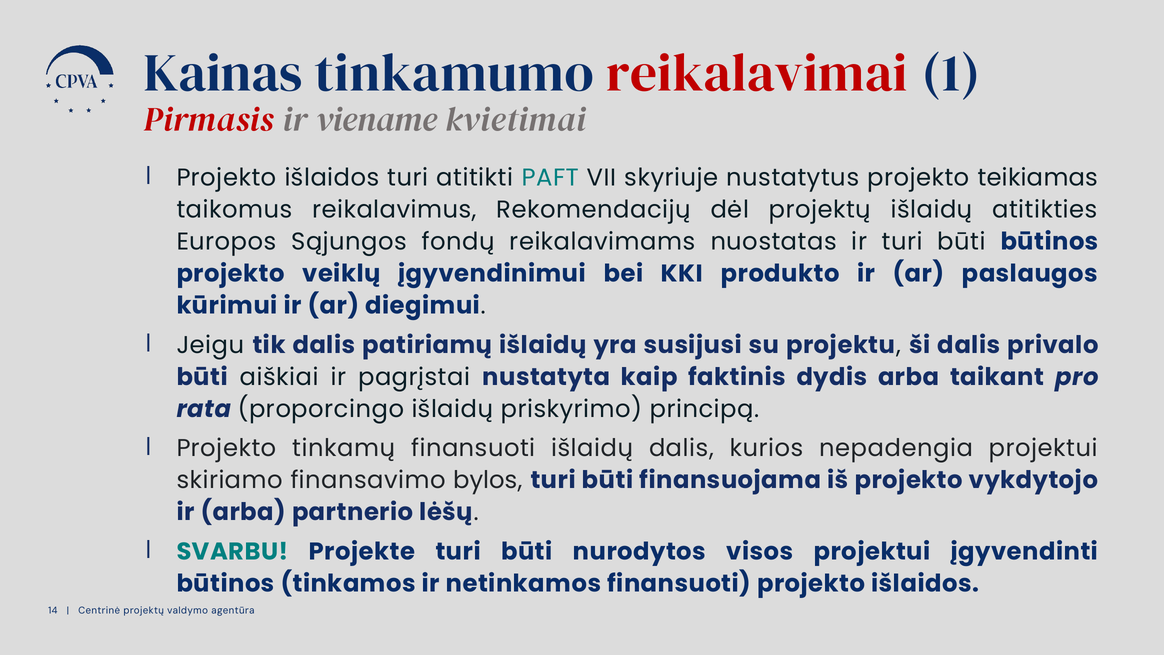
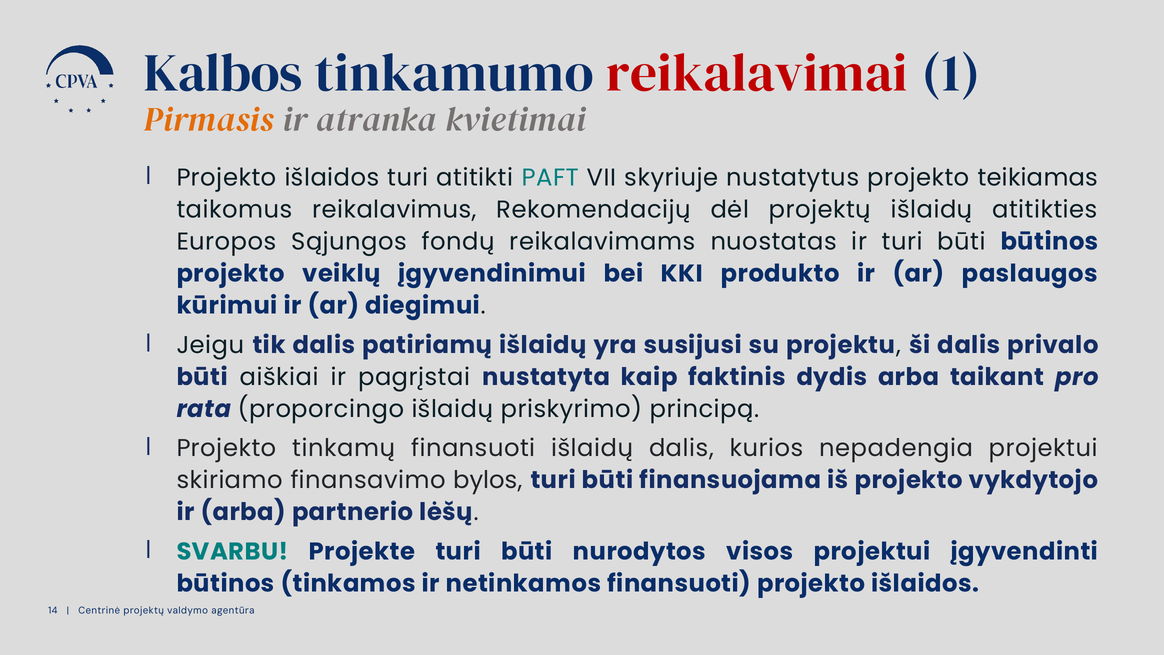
Kainas: Kainas -> Kalbos (223, 73)
Pirmasis colour: red -> orange (209, 120)
viename: viename -> atranka (376, 120)
